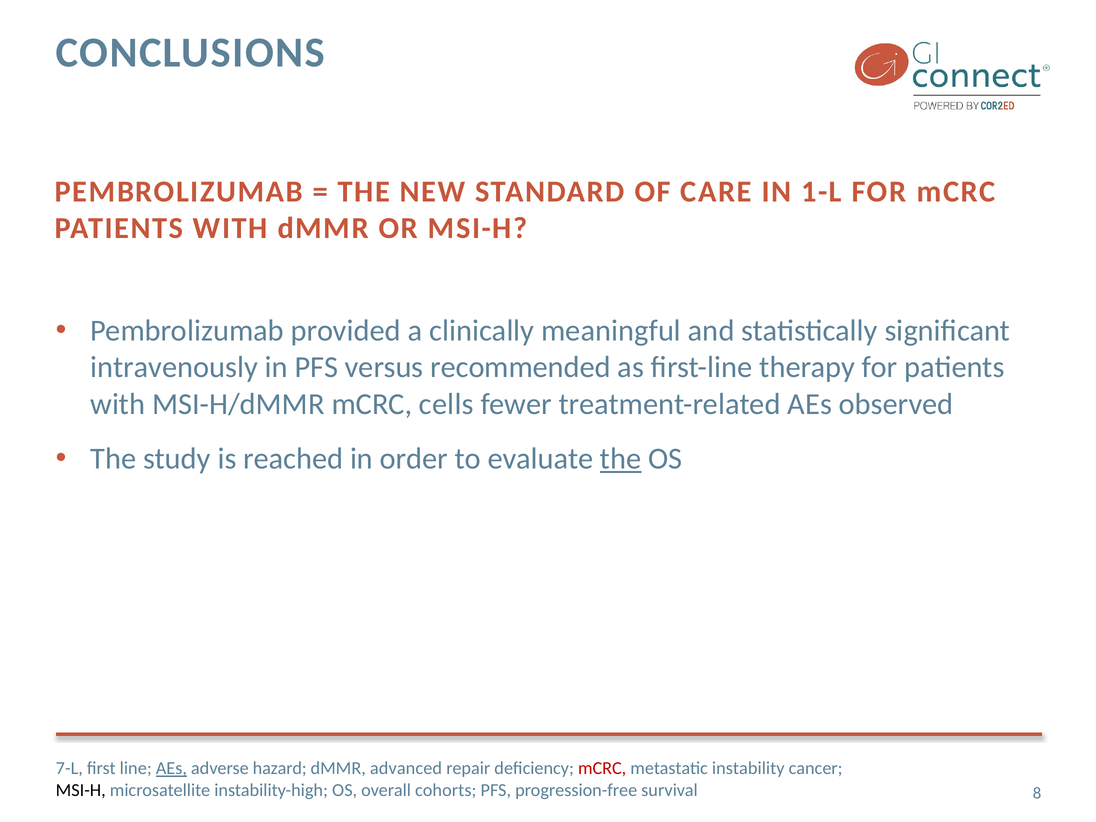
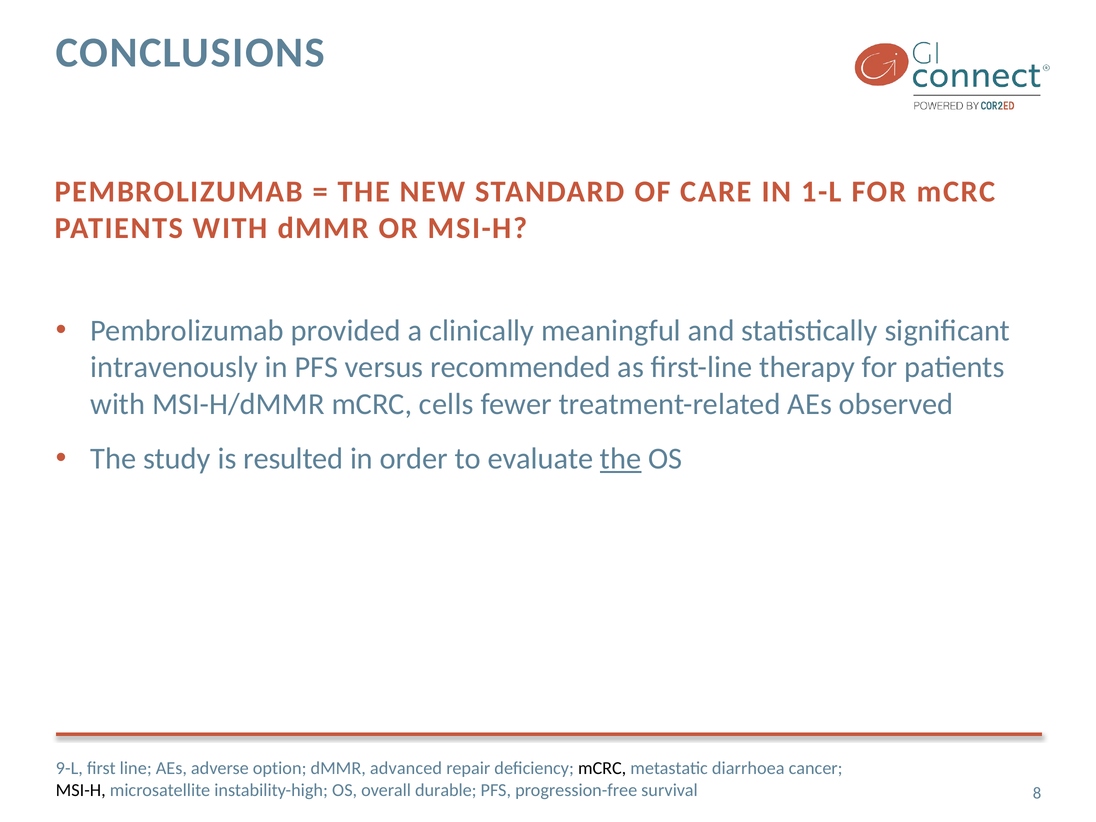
reached: reached -> resulted (293, 459)
7-L: 7-L -> 9-L (69, 768)
AEs underline: present -> none (171, 768)
hazard: hazard -> option (280, 768)
mCRC colour: red -> black (602, 768)
instability: instability -> diarrhoea (748, 768)
cohorts: cohorts -> durable (446, 790)
